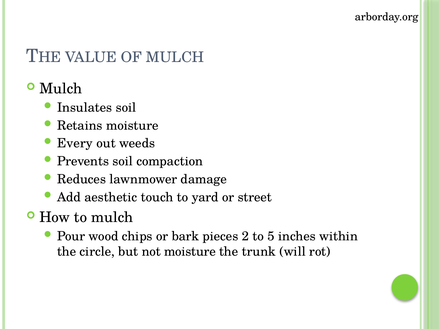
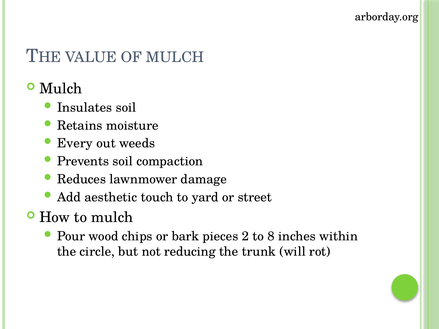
5: 5 -> 8 (271, 236)
not moisture: moisture -> reducing (190, 252)
